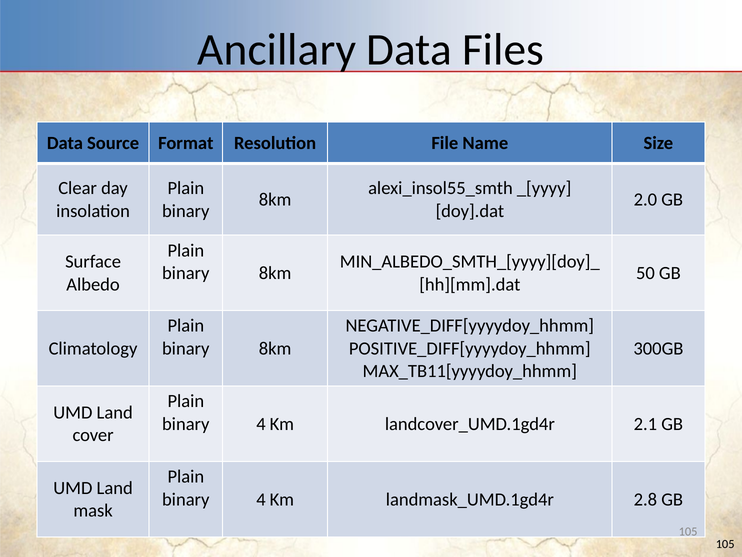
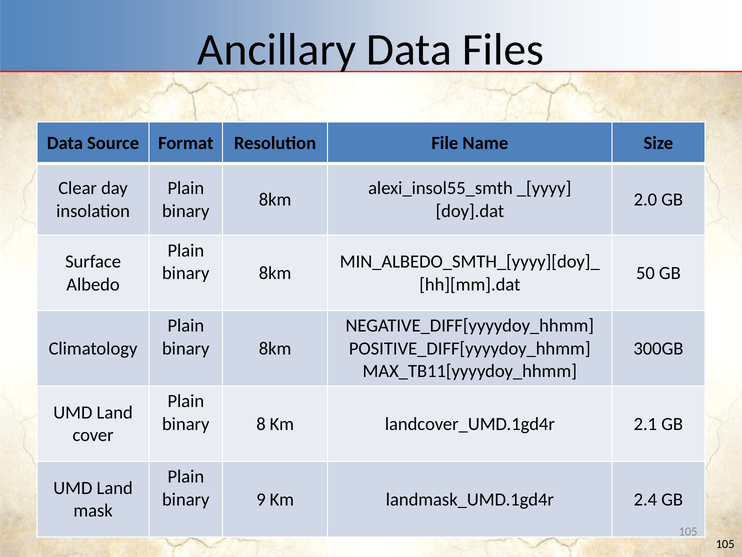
4: 4 -> 8 (261, 424)
4: 4 -> 9 (261, 499)
2.8: 2.8 -> 2.4 (645, 499)
